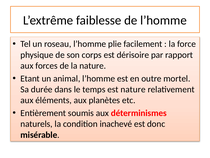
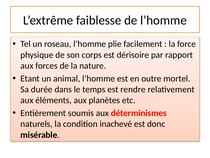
est nature: nature -> rendre (133, 89)
